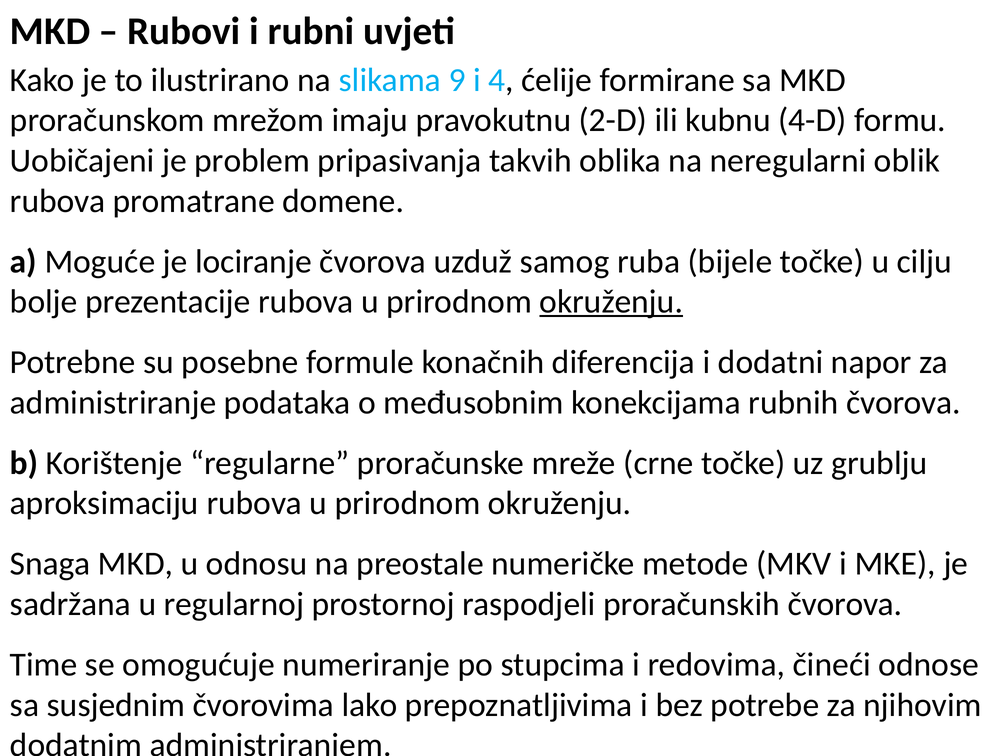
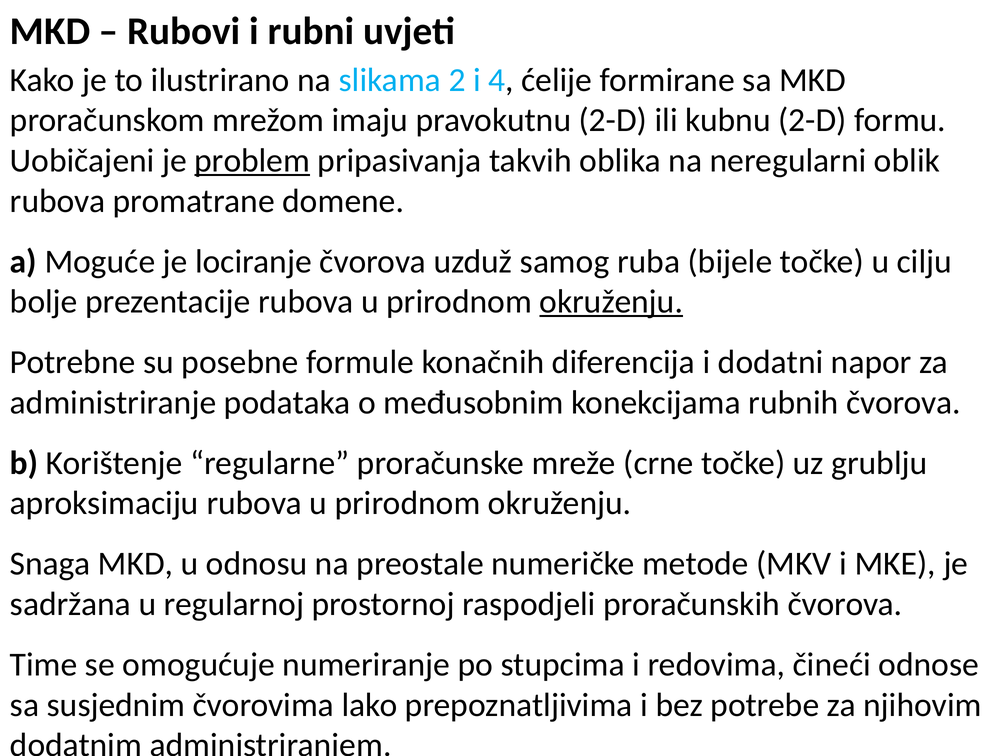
9: 9 -> 2 (457, 80)
kubnu 4-D: 4-D -> 2-D (812, 120)
problem underline: none -> present (252, 161)
